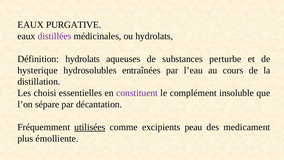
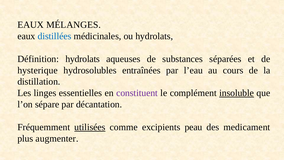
PURGATIVE: PURGATIVE -> MÉLANGES (74, 25)
distillées colour: purple -> blue (54, 36)
perturbe: perturbe -> séparées (225, 59)
choisi: choisi -> linges (45, 93)
insoluble underline: none -> present (237, 93)
émolliente: émolliente -> augmenter (57, 138)
